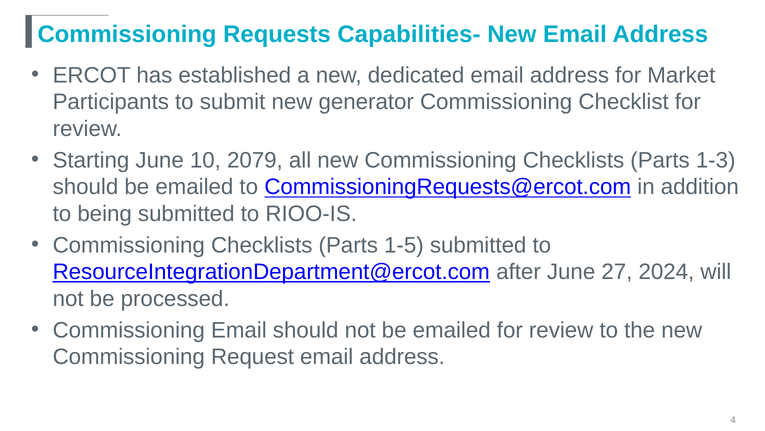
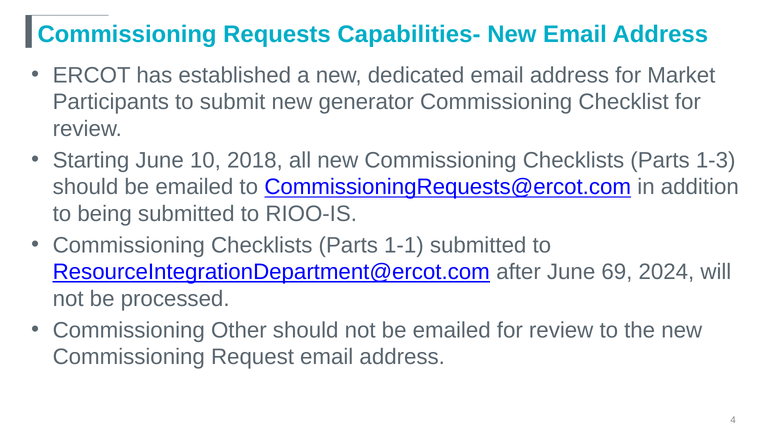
2079: 2079 -> 2018 (255, 160)
1-5: 1-5 -> 1-1 (404, 245)
27: 27 -> 69 (617, 272)
Commissioning Email: Email -> Other (239, 330)
